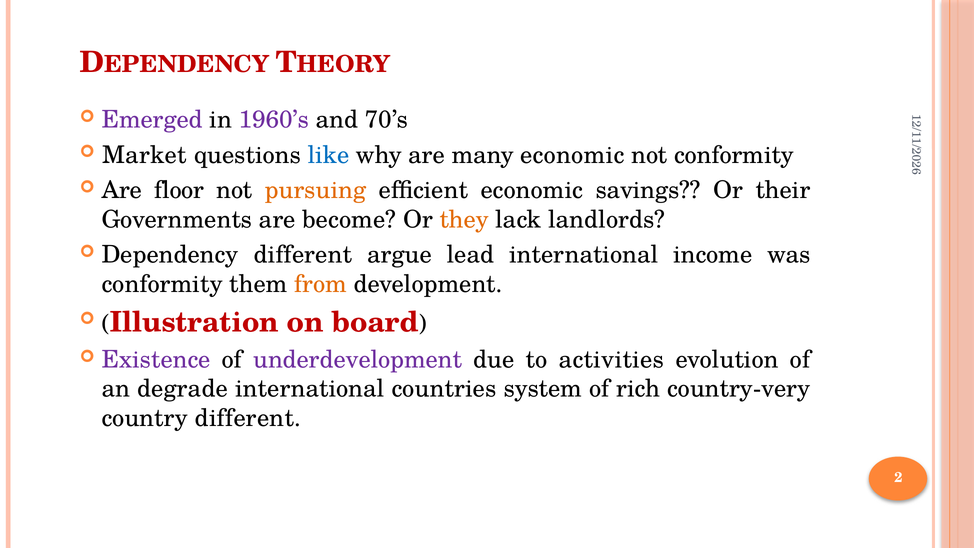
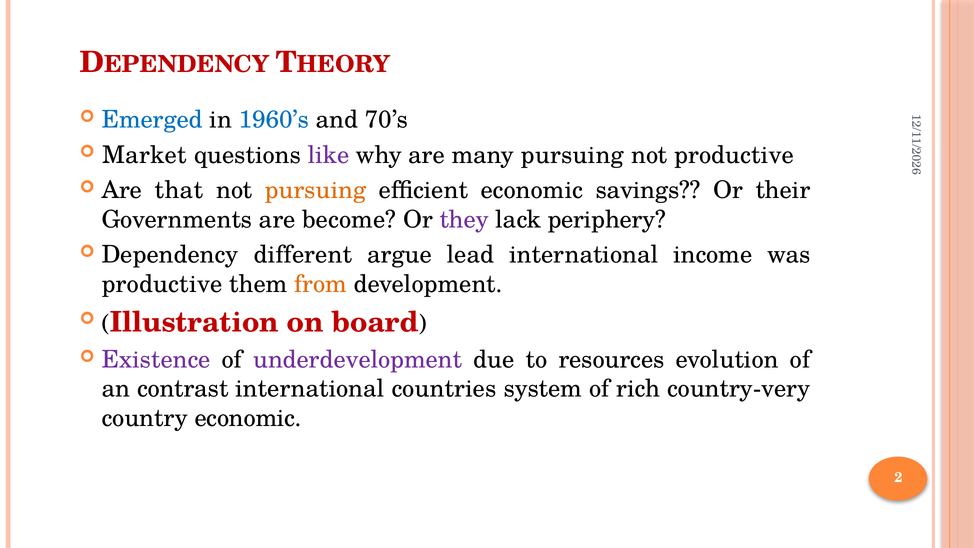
Emerged colour: purple -> blue (152, 120)
1960’s colour: purple -> blue (274, 120)
like colour: blue -> purple (328, 155)
many economic: economic -> pursuing (572, 155)
not conformity: conformity -> productive (734, 155)
floor: floor -> that (179, 190)
they colour: orange -> purple (464, 220)
landlords: landlords -> periphery (607, 220)
conformity: conformity -> productive (162, 284)
activities: activities -> resources (612, 360)
degrade: degrade -> contrast (183, 389)
country different: different -> economic (248, 418)
